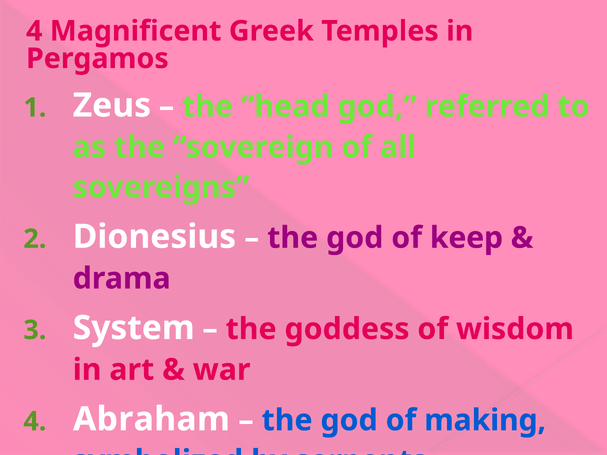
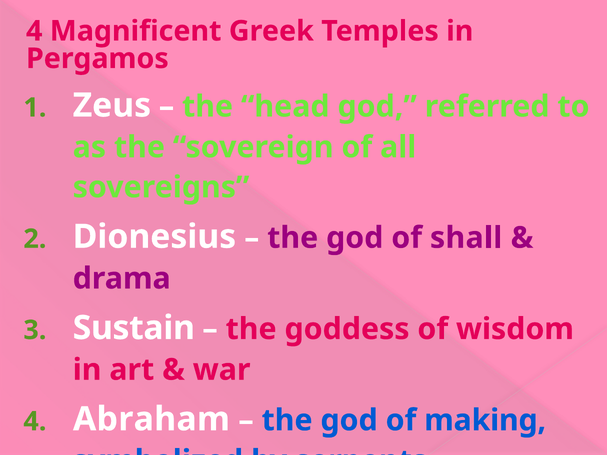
keep: keep -> shall (466, 238)
System: System -> Sustain (134, 328)
